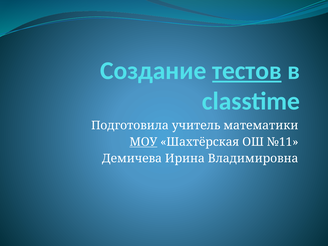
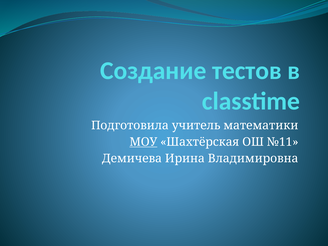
тестов underline: present -> none (247, 71)
